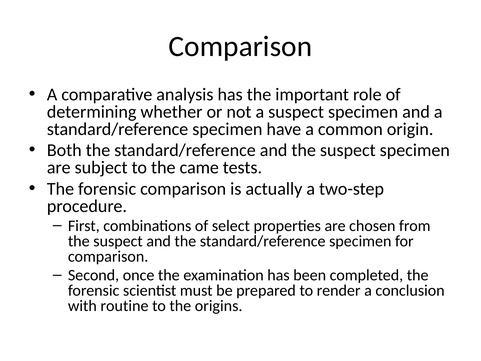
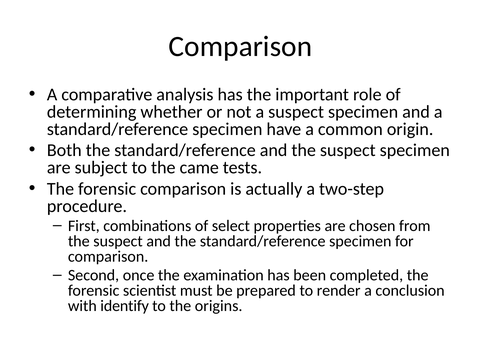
routine: routine -> identify (125, 306)
